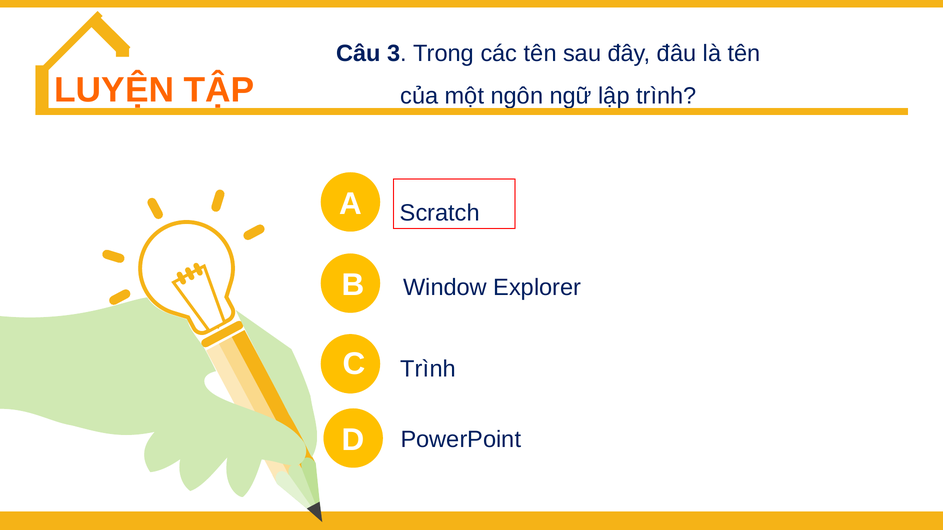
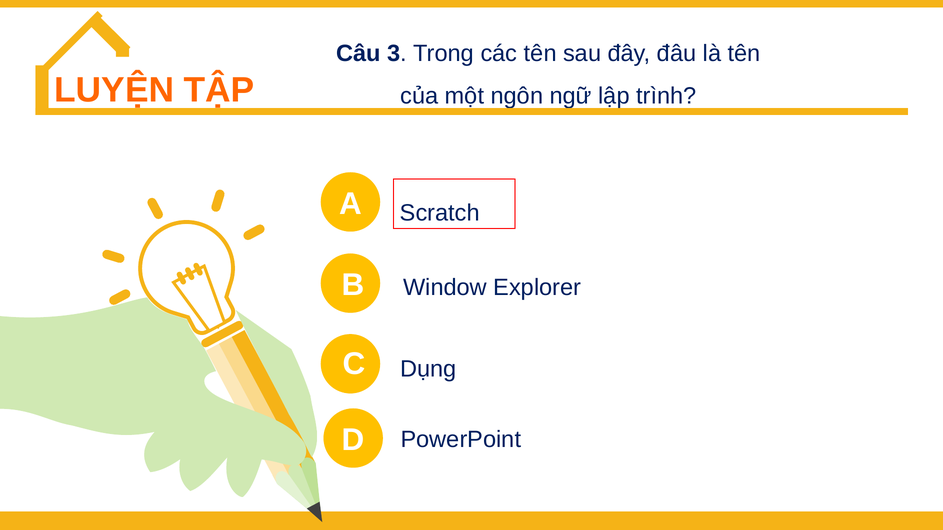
Trình: Trình -> Dụng (428, 369)
